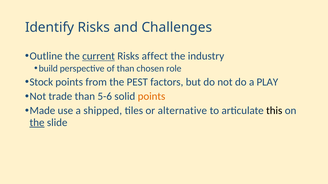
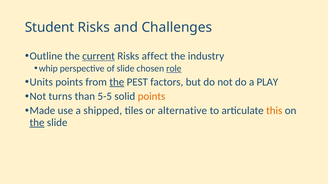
Identify: Identify -> Student (50, 28)
build: build -> whip (48, 69)
of than: than -> slide (126, 69)
role underline: none -> present (174, 69)
Stock: Stock -> Units (41, 82)
the underline: none -> present (117, 82)
trade: trade -> turns (60, 97)
5-6: 5-6 -> 5-5 (105, 97)
this colour: black -> orange (274, 111)
